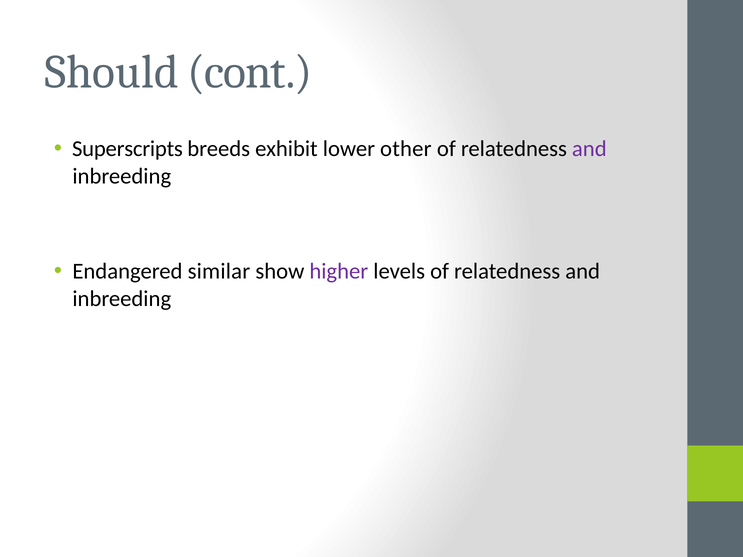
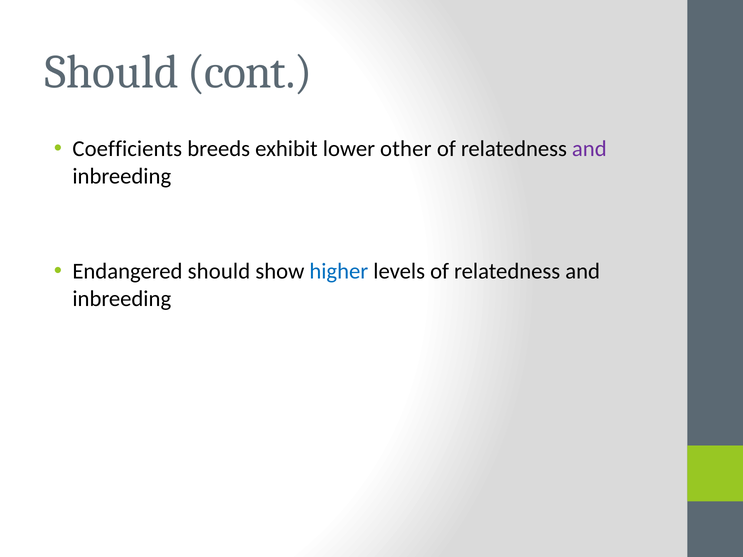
Superscripts: Superscripts -> Coefficients (127, 149)
Endangered similar: similar -> should (219, 271)
higher colour: purple -> blue (339, 271)
